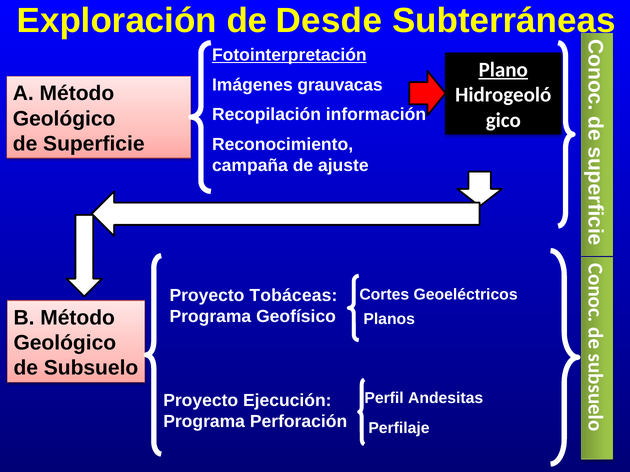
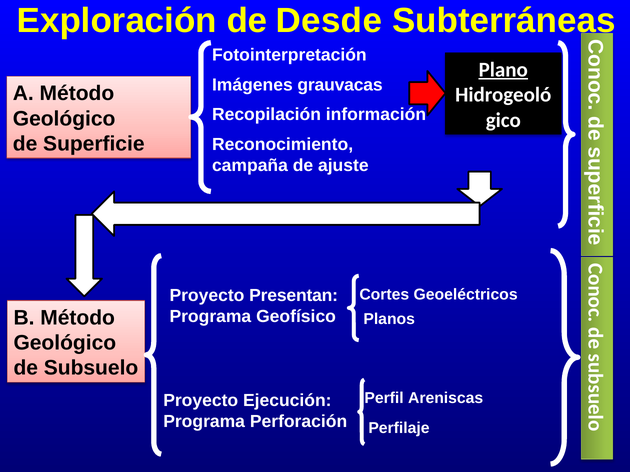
Fotointerpretación underline: present -> none (289, 55)
Tobáceas: Tobáceas -> Presentan (294, 296)
Andesitas: Andesitas -> Areniscas (446, 399)
